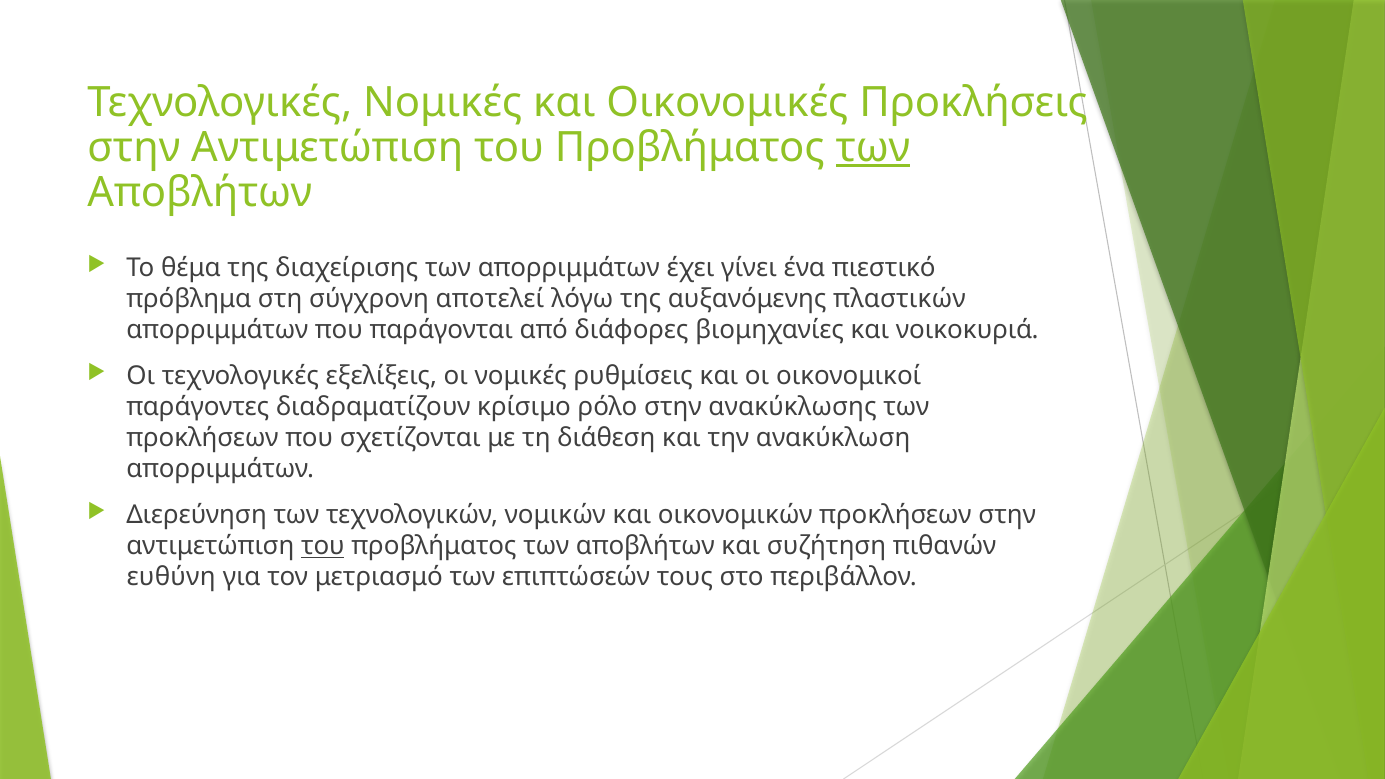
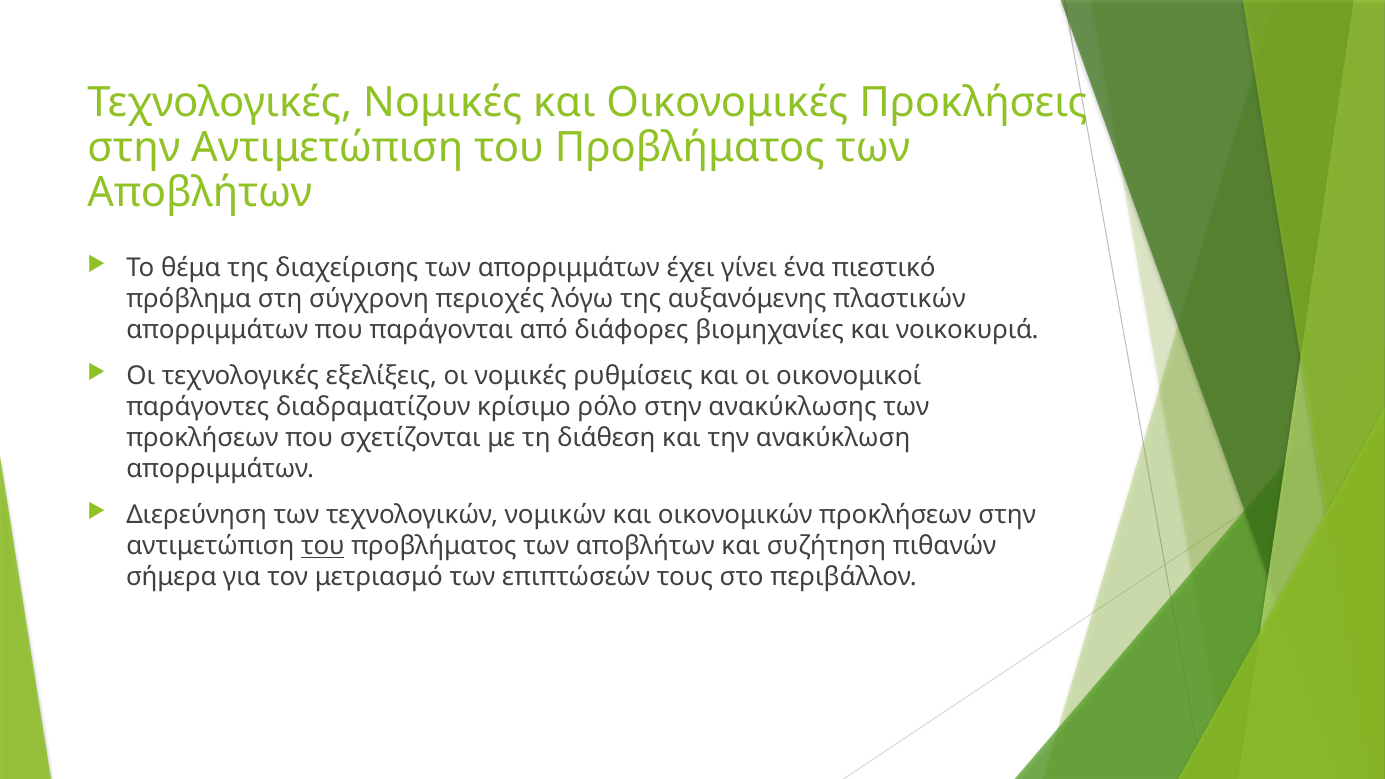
των underline: present -> none (873, 148)
αποτελεί: αποτελεί -> περιοχές (490, 299)
ευθύνη: ευθύνη -> σήμερα (171, 577)
